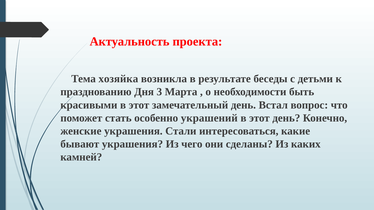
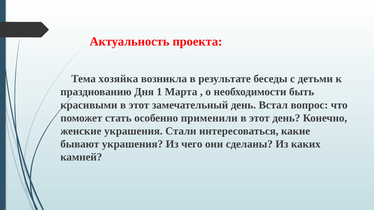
3: 3 -> 1 (159, 92)
украшений: украшений -> применили (209, 118)
